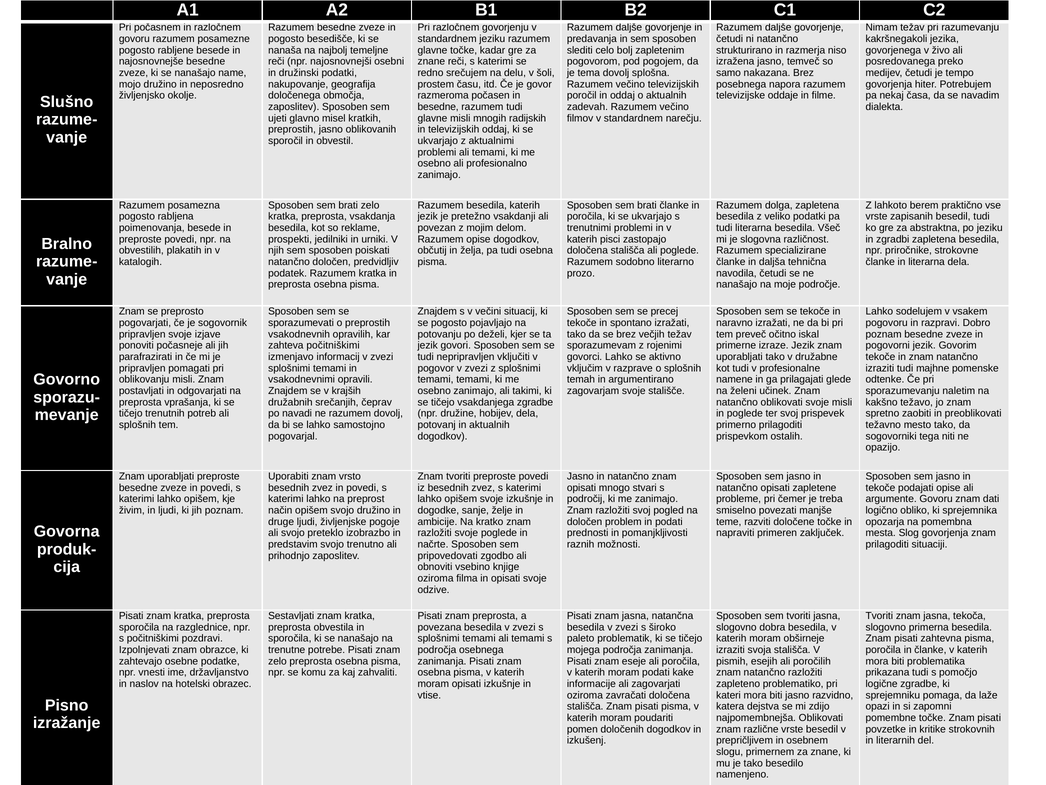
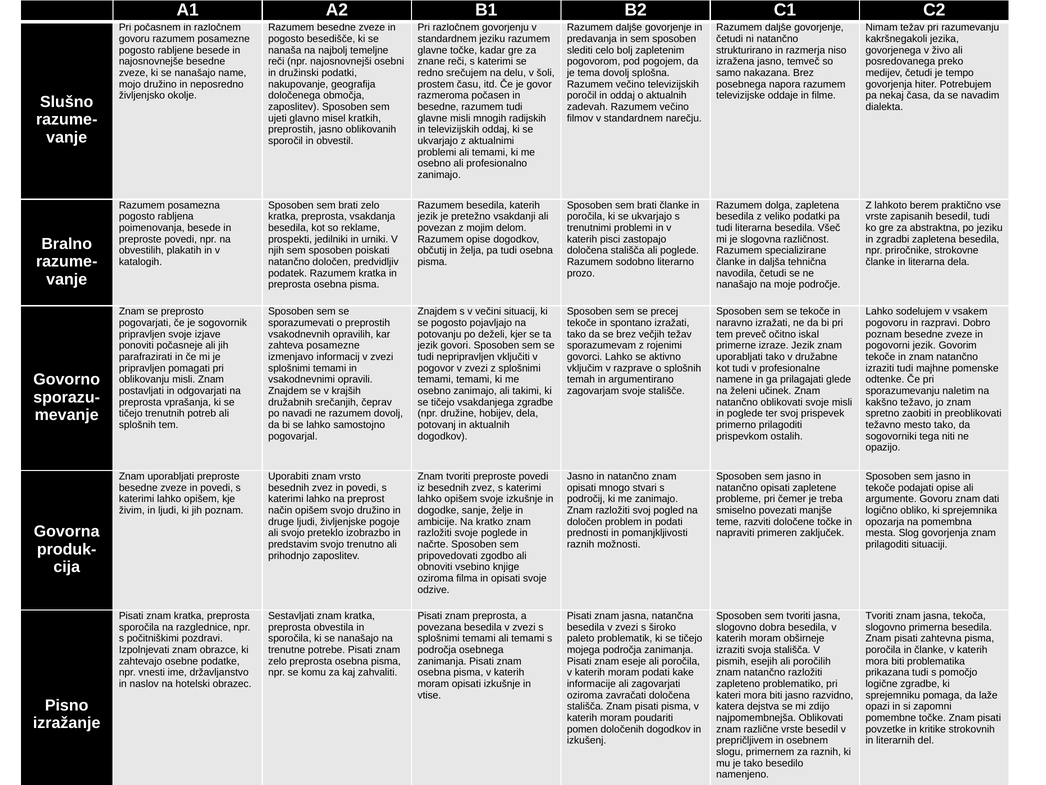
zahteva počitniškimi: počitniškimi -> posamezne (333, 345)
primernem za znane: znane -> raznih (826, 751)
